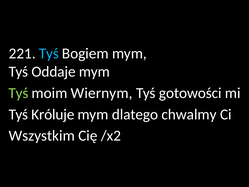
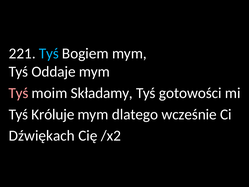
Tyś colour: light green -> pink (18, 93)
Wiernym: Wiernym -> Składamy (102, 93)
chwalmy: chwalmy -> wcześnie (189, 114)
Wszystkim: Wszystkim -> Dźwiękach (42, 136)
